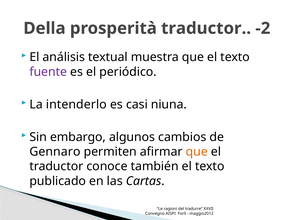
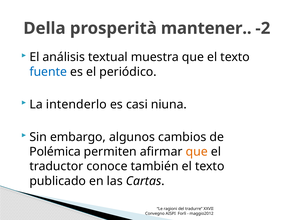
prosperità traductor: traductor -> mantener (206, 28)
fuente colour: purple -> blue (48, 72)
Gennaro: Gennaro -> Polémica (55, 152)
